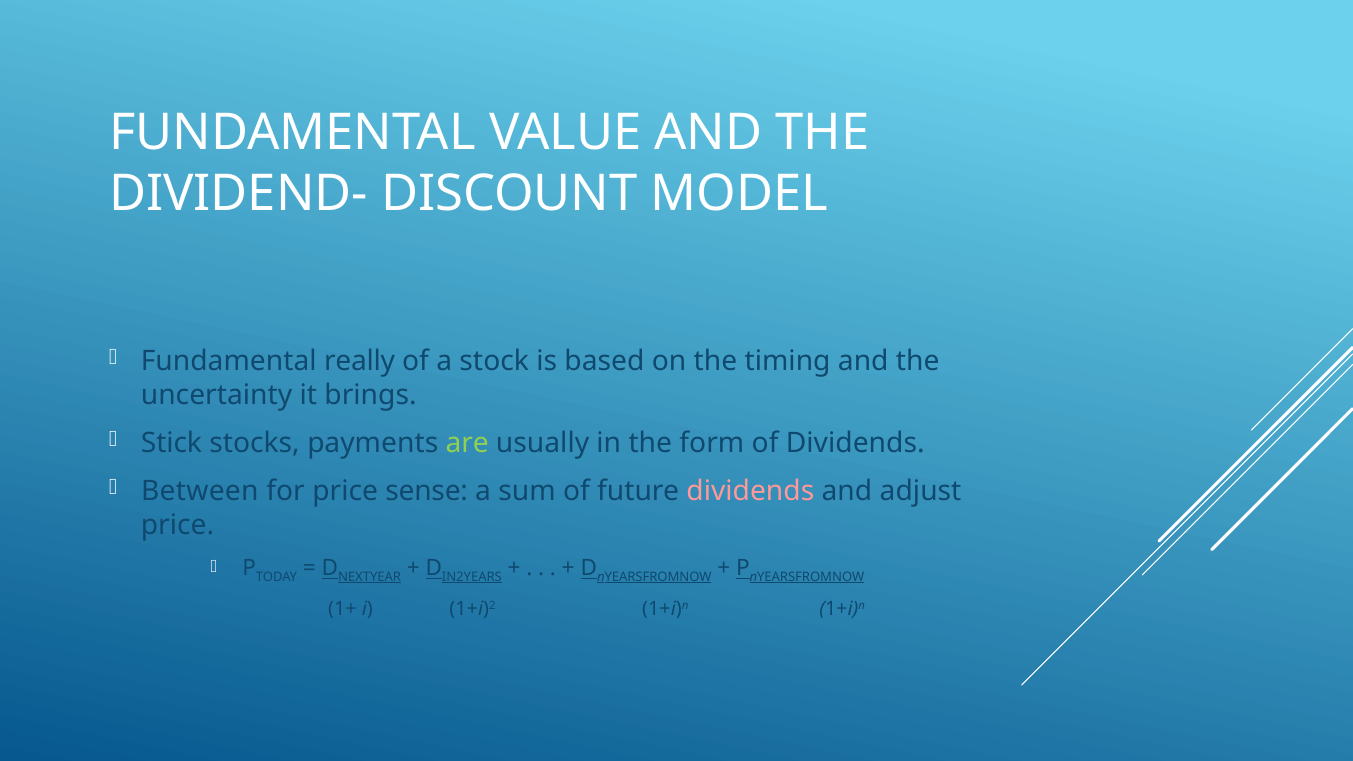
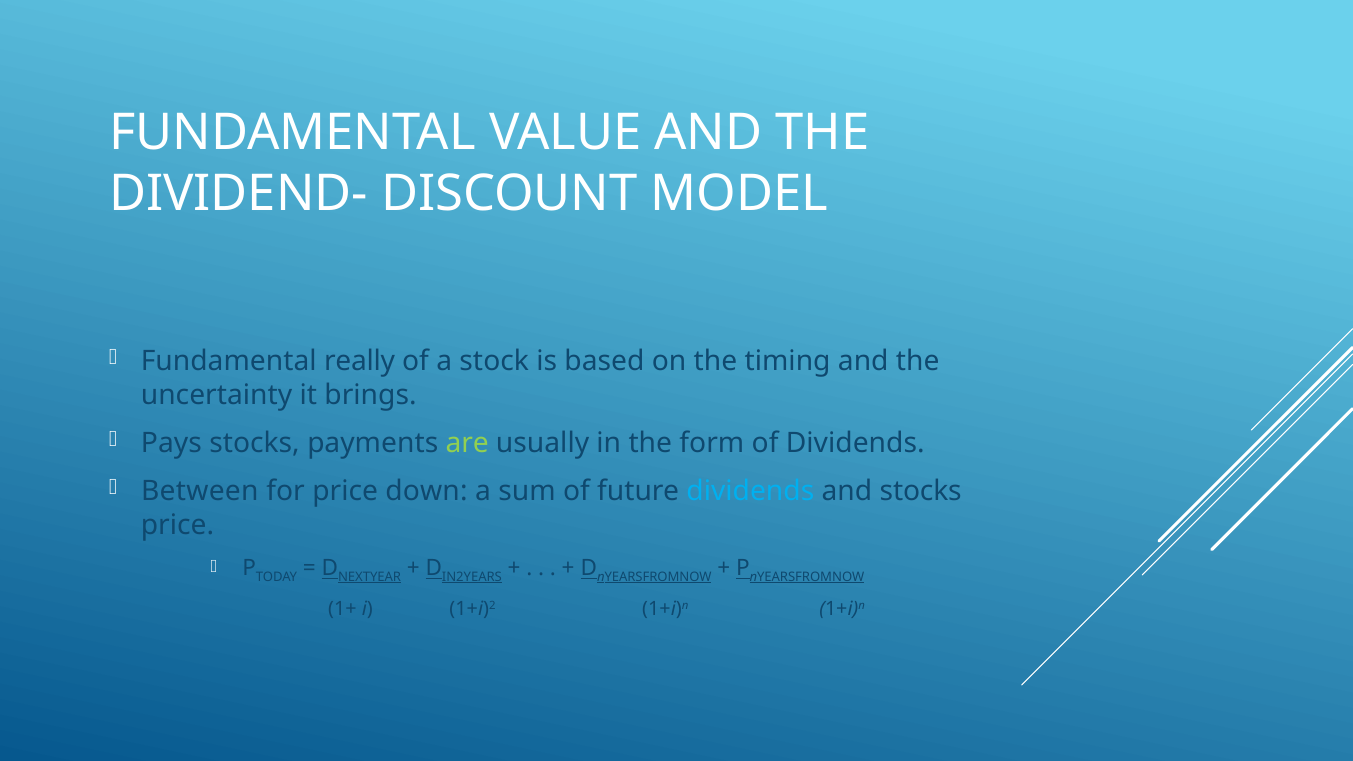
Stick: Stick -> Pays (171, 443)
sense: sense -> down (426, 491)
dividends colour: pink -> light blue (750, 491)
and adjust: adjust -> stocks (921, 491)
